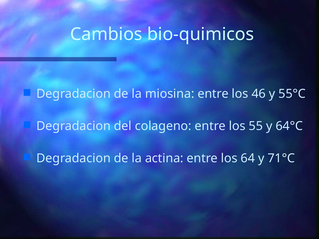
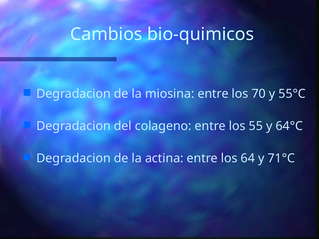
46: 46 -> 70 (259, 94)
